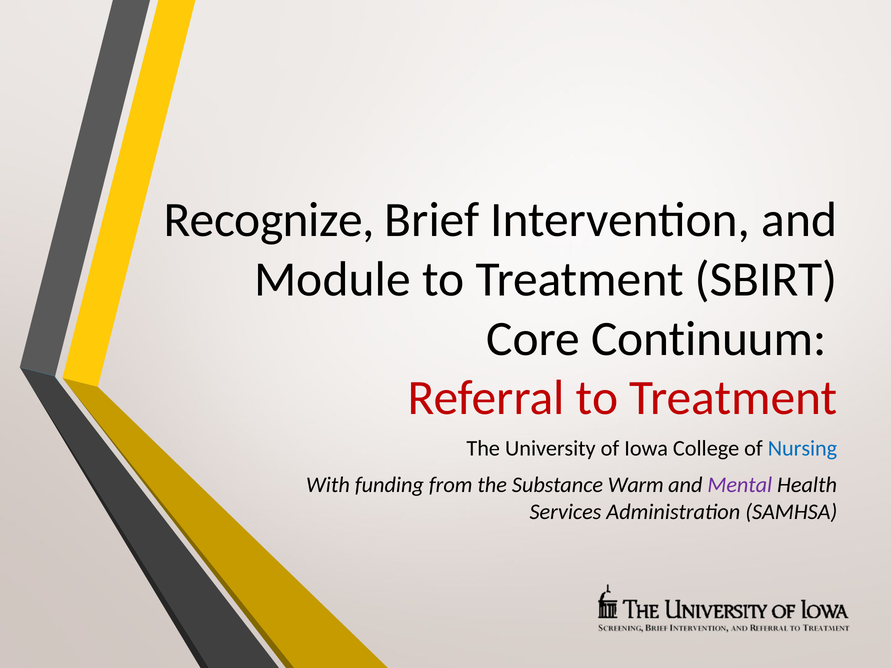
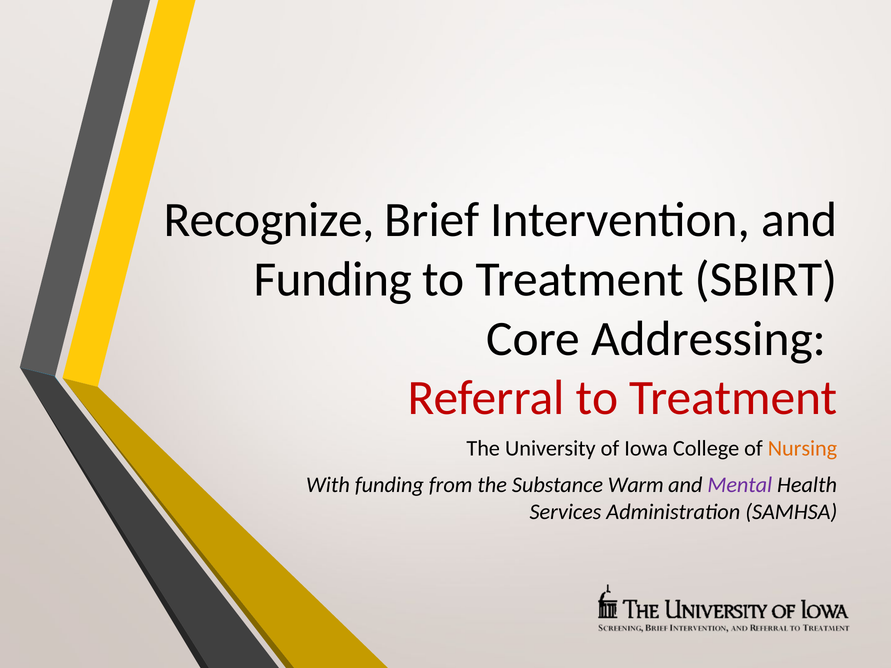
Module: Module -> Funding (333, 280)
Continuum: Continuum -> Addressing (709, 339)
Nursing colour: blue -> orange (802, 448)
